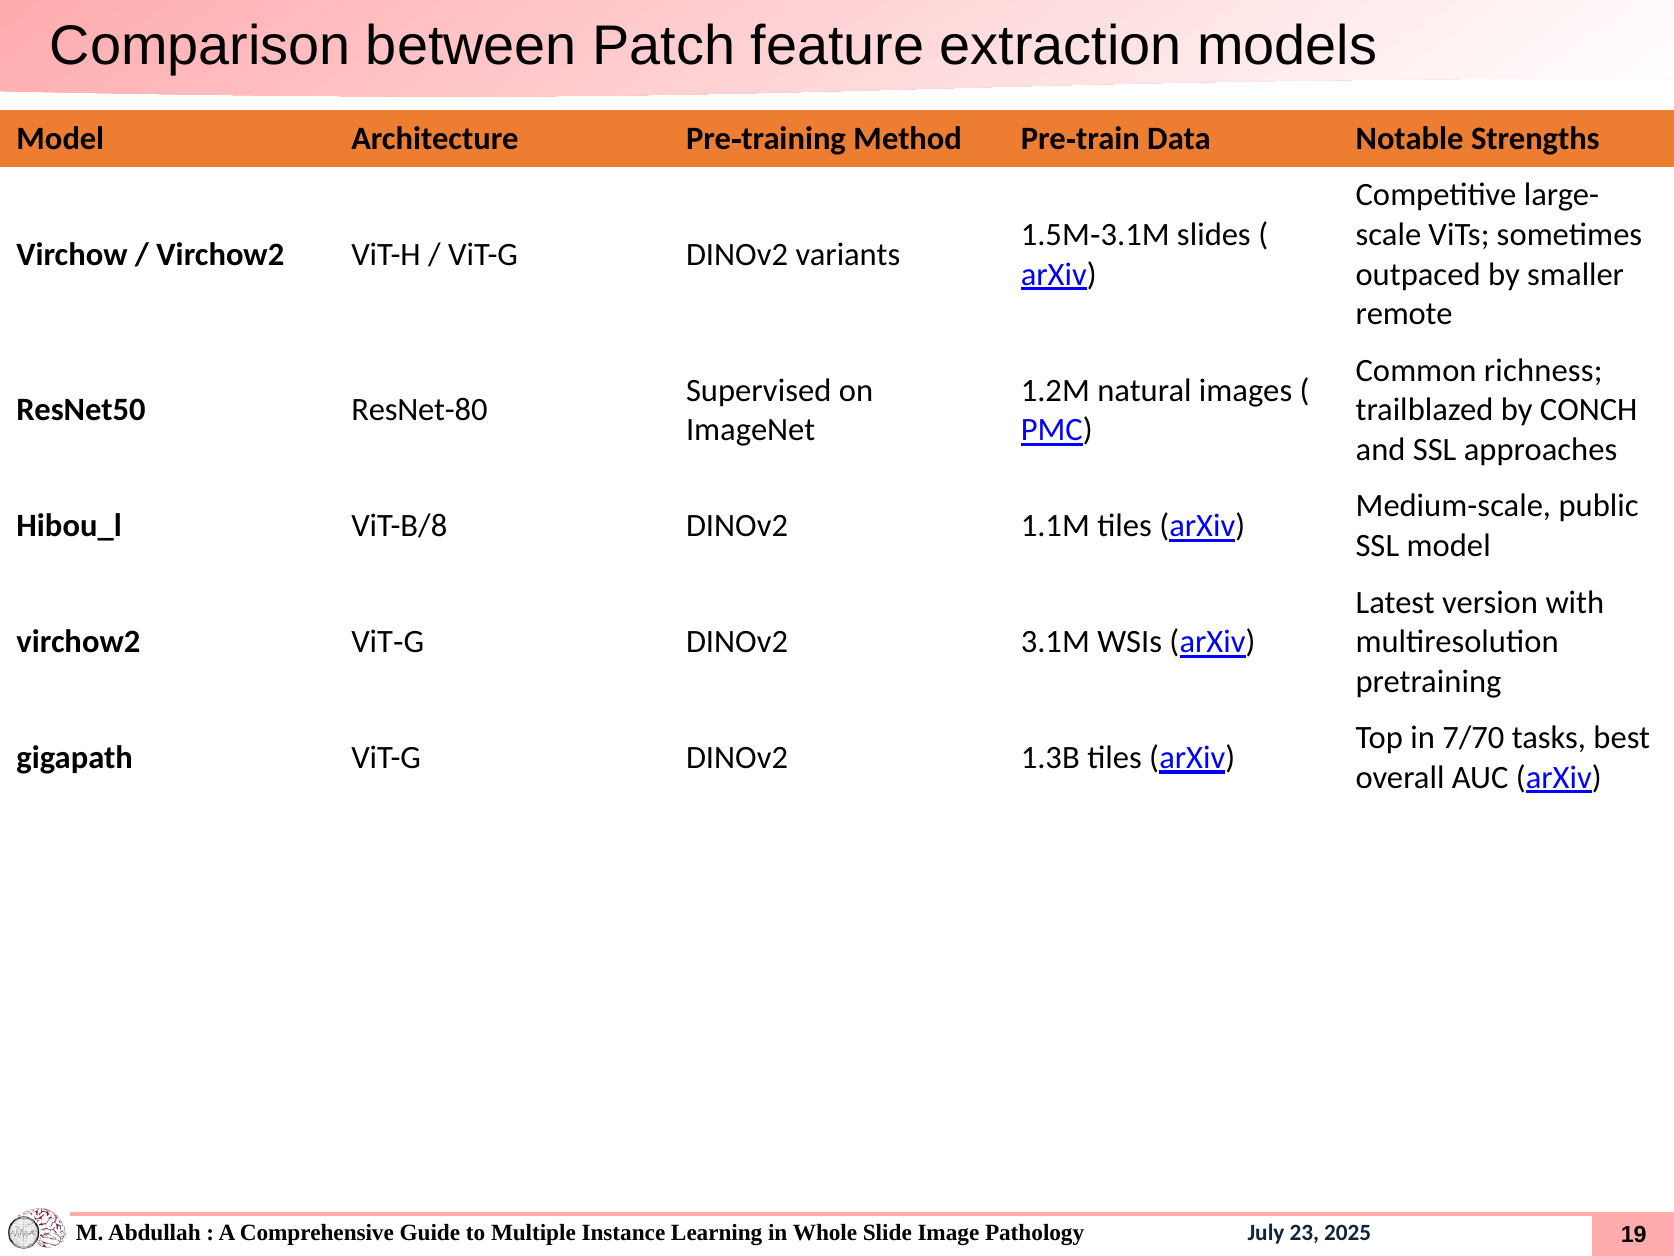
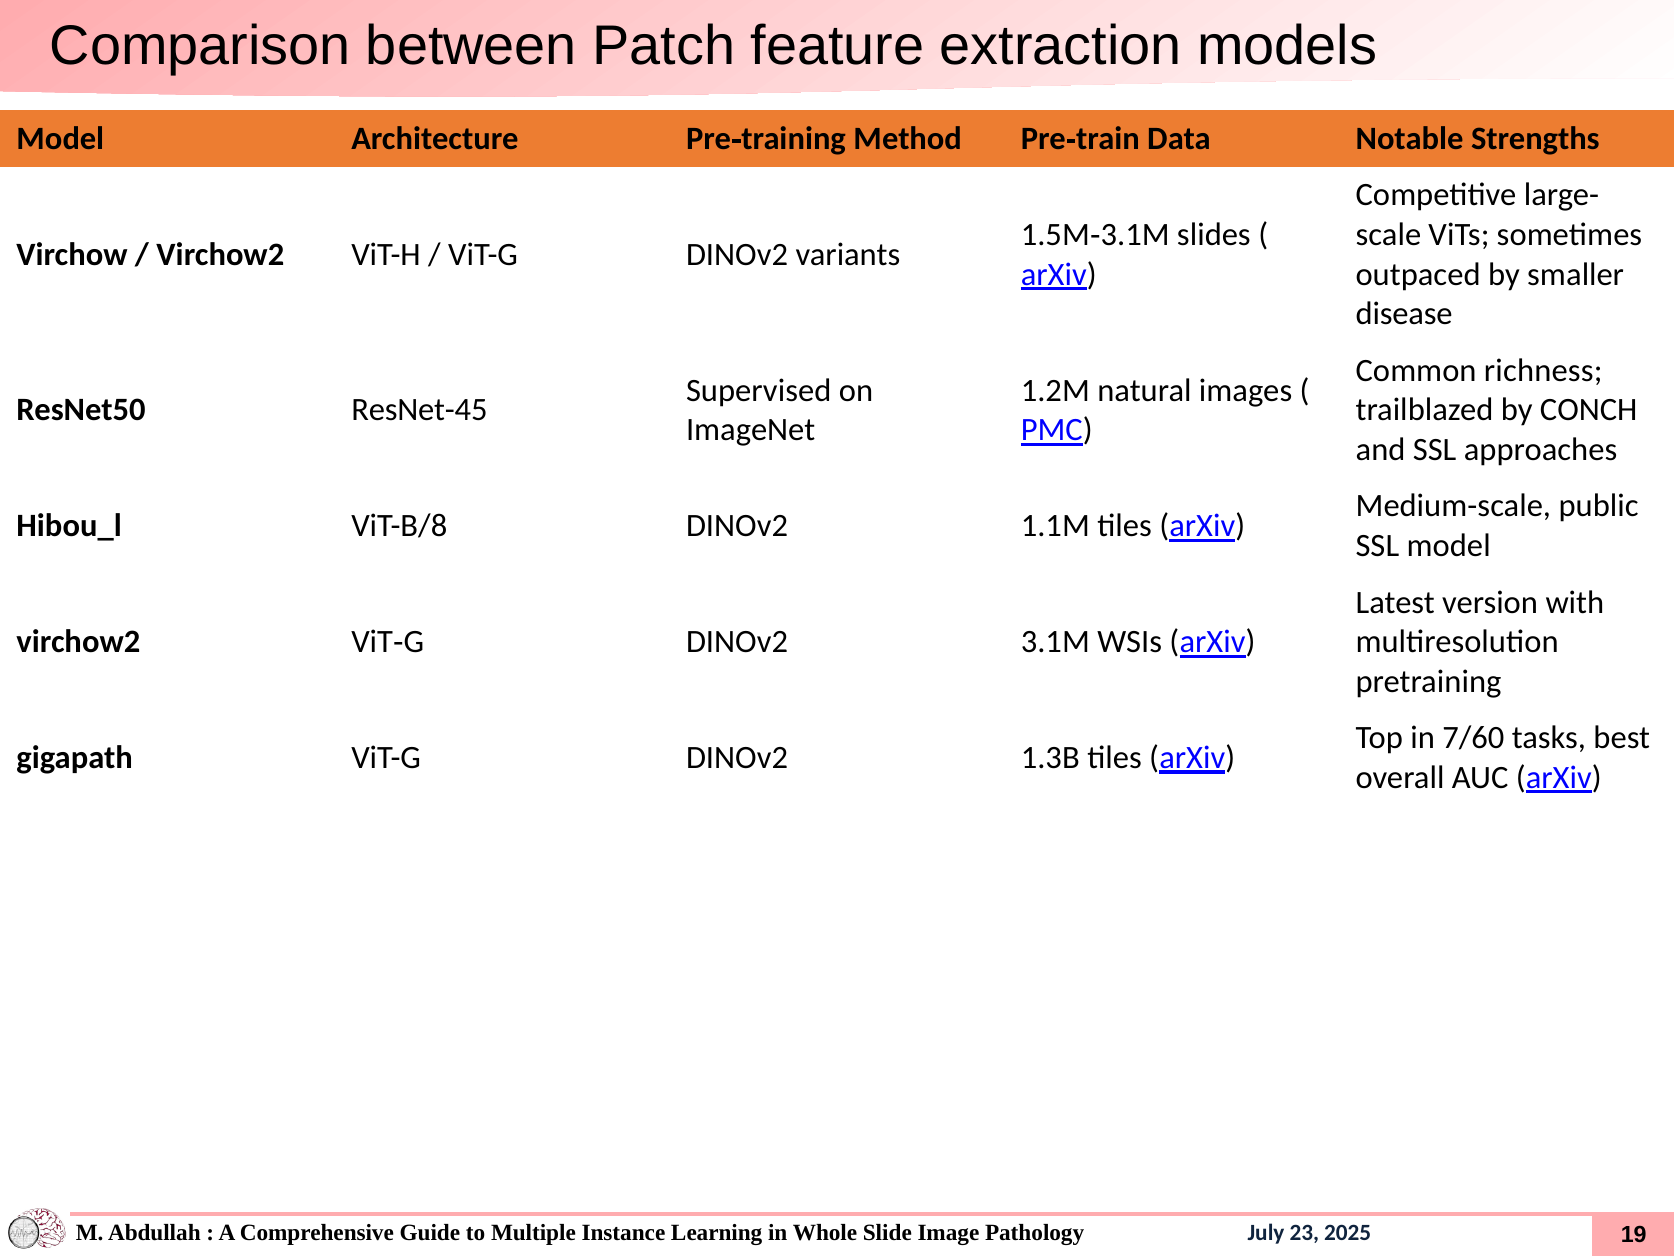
remote: remote -> disease (1404, 314)
ResNet-80: ResNet-80 -> ResNet-45 (419, 410)
7/70: 7/70 -> 7/60 (1473, 738)
